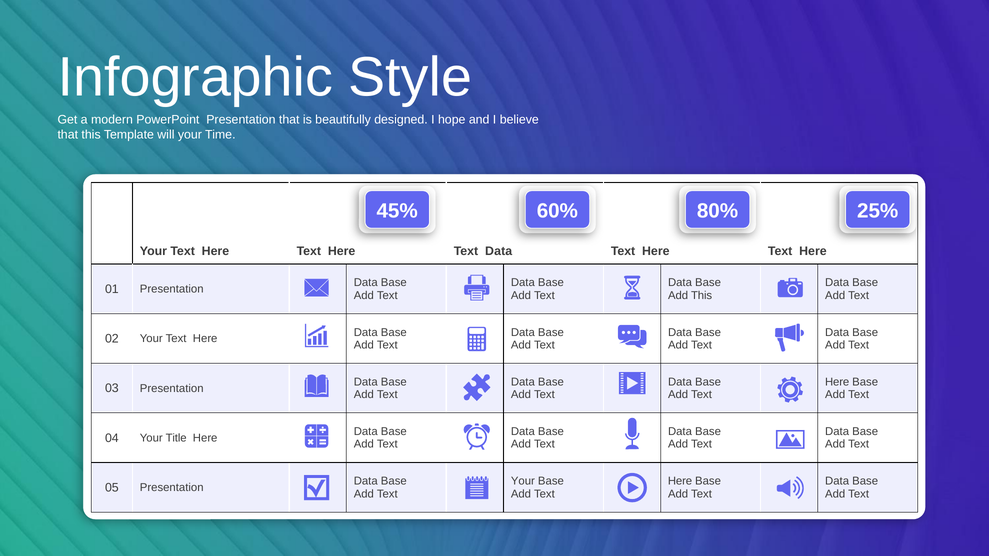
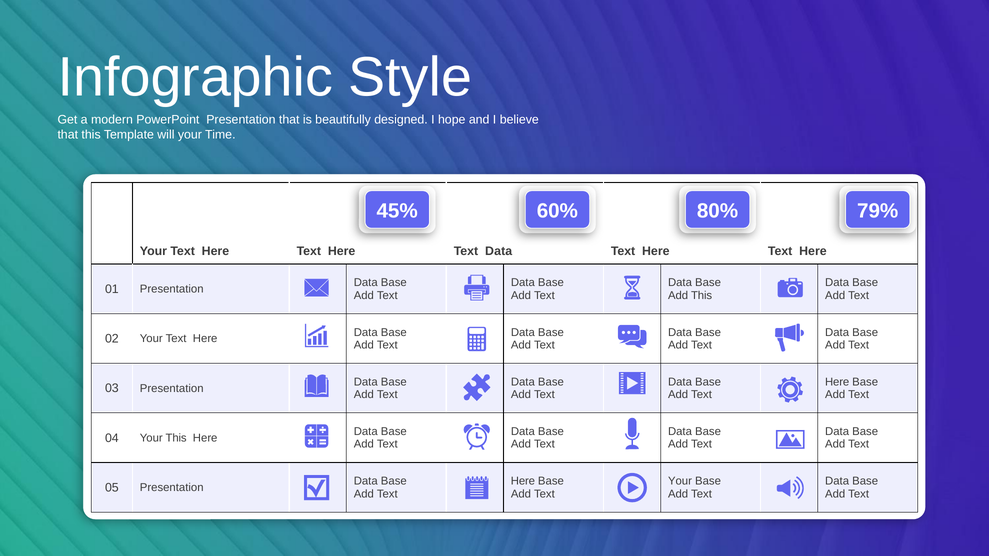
25%: 25% -> 79% (878, 211)
Your Title: Title -> This (176, 438)
Your: Your -> Here (523, 481)
Here: Here -> Your (680, 481)
